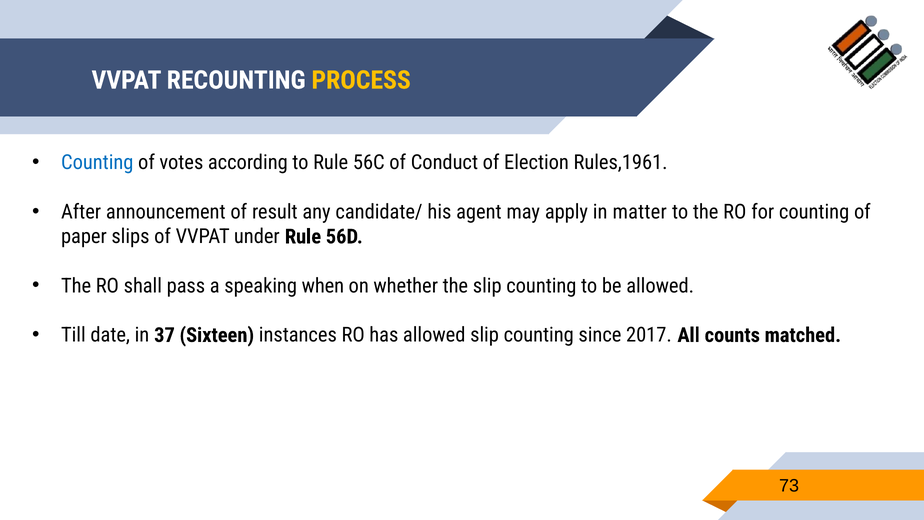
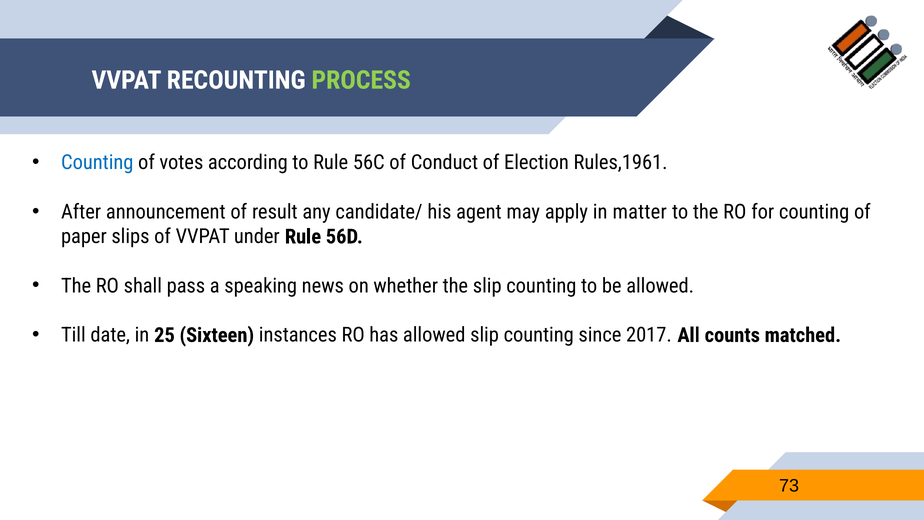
PROCESS colour: yellow -> light green (361, 80)
when: when -> news (323, 286)
37: 37 -> 25 (164, 335)
